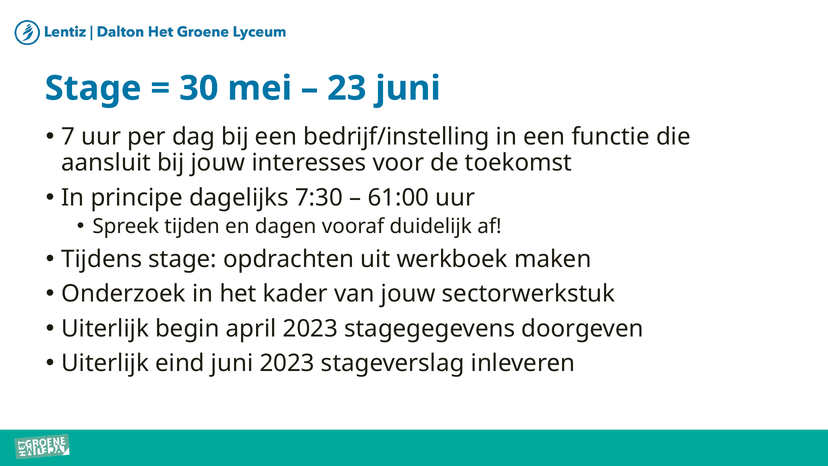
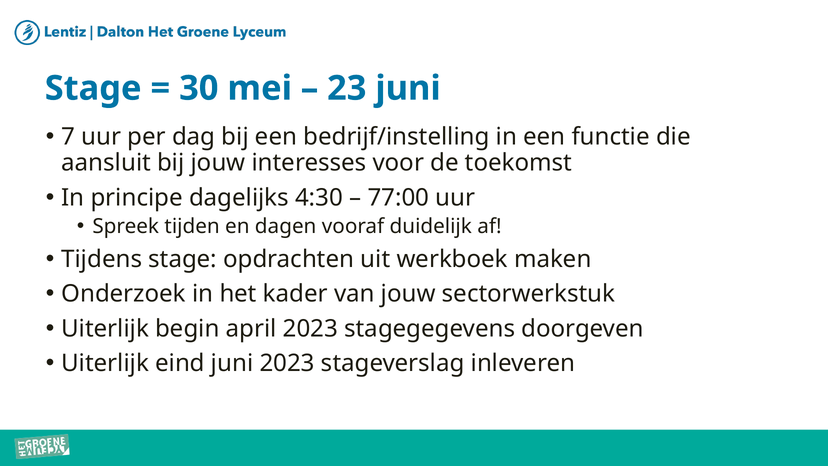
7:30: 7:30 -> 4:30 (319, 198)
61:00: 61:00 -> 77:00 (398, 198)
